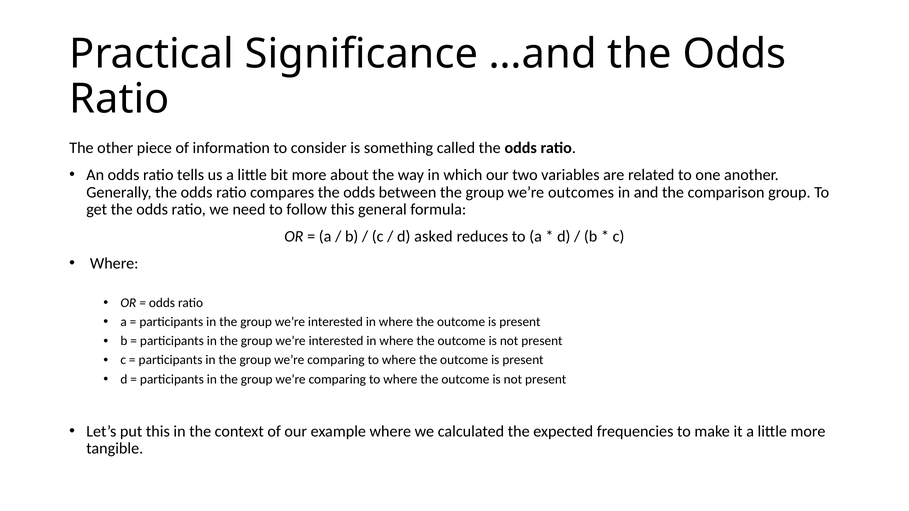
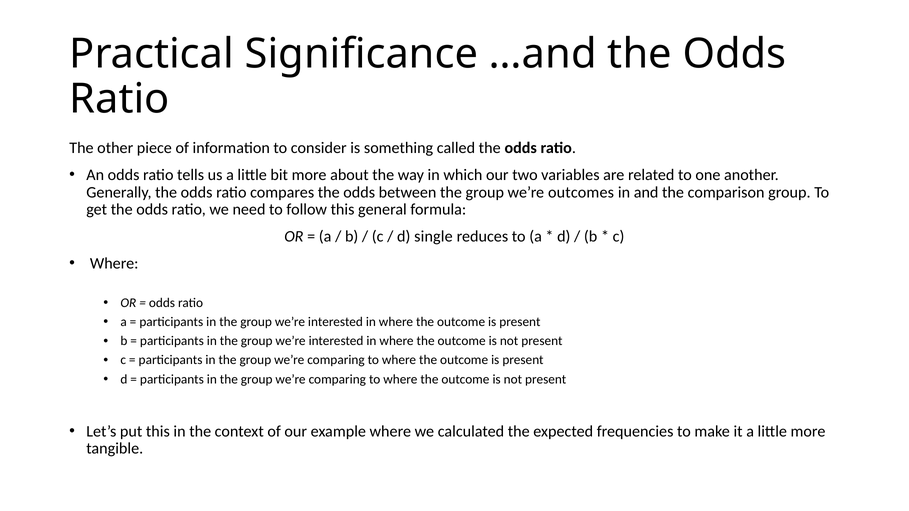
asked: asked -> single (433, 237)
